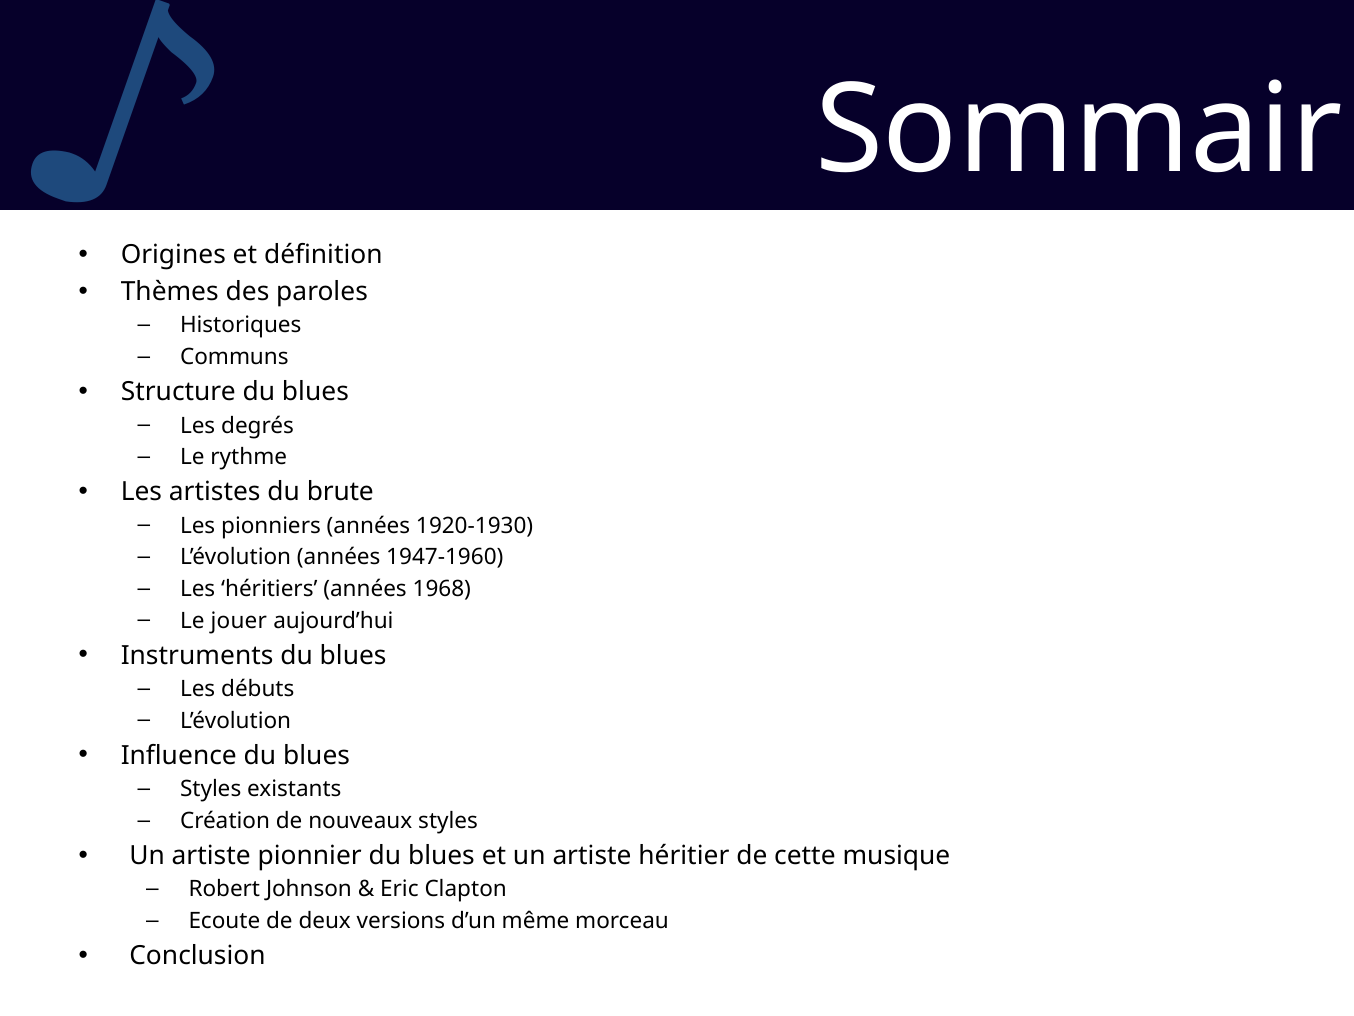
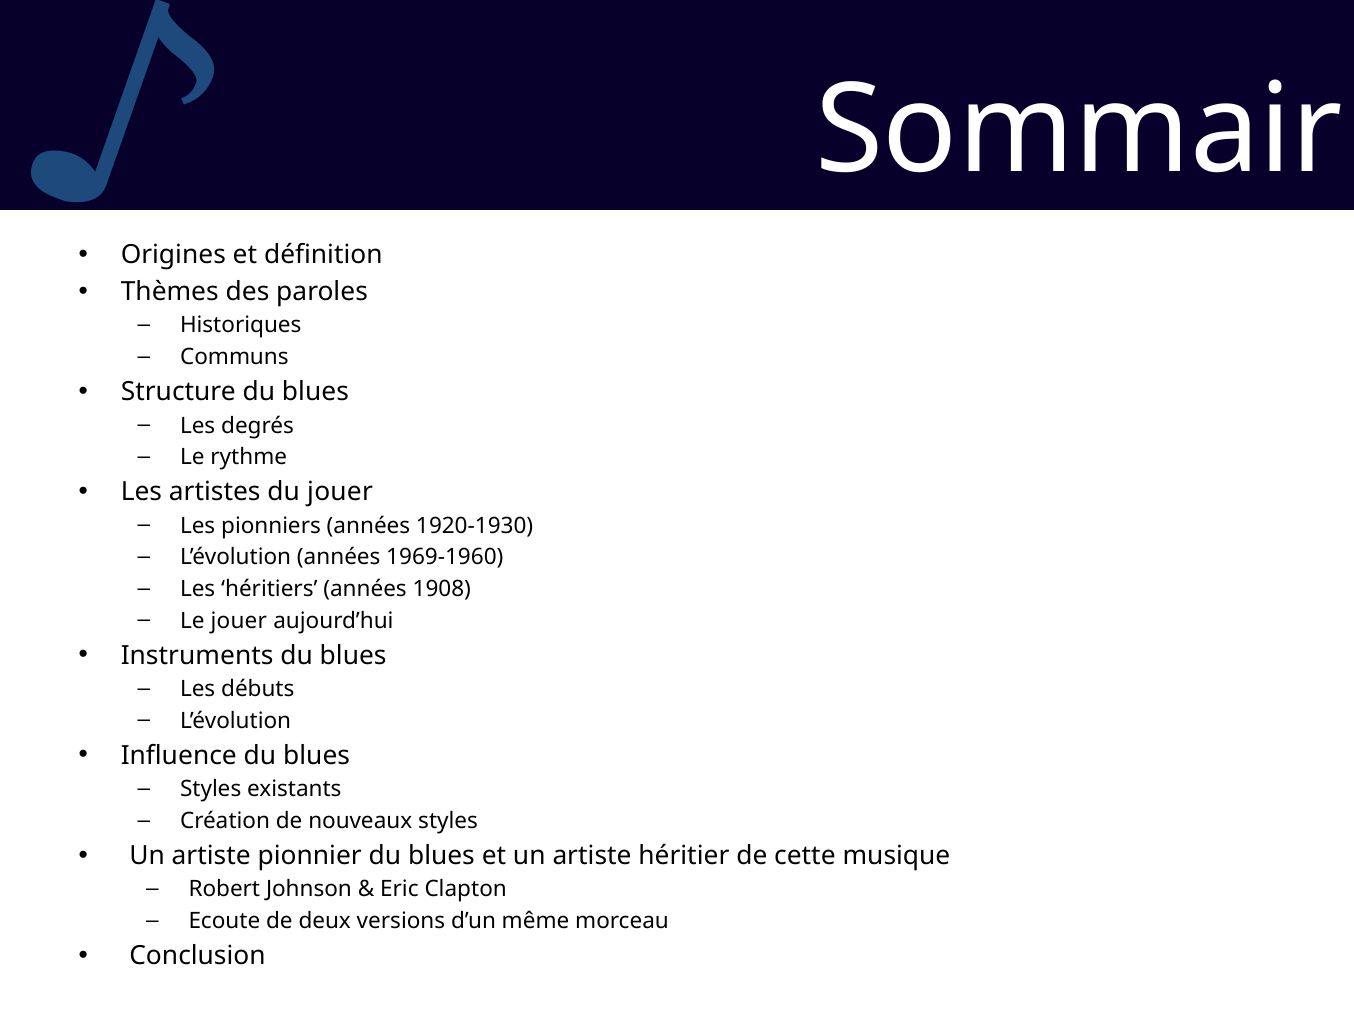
du brute: brute -> jouer (340, 492)
1947-1960: 1947-1960 -> 1969-1960 (445, 557)
1968: 1968 -> 1908 (442, 589)
